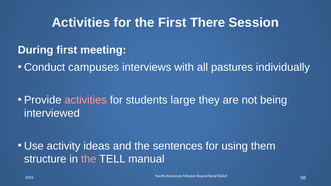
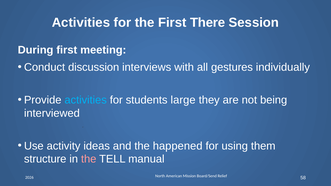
campuses: campuses -> discussion (94, 67)
pastures: pastures -> gestures (232, 67)
activities colour: pink -> light blue (86, 100)
sentences: sentences -> happened (178, 146)
